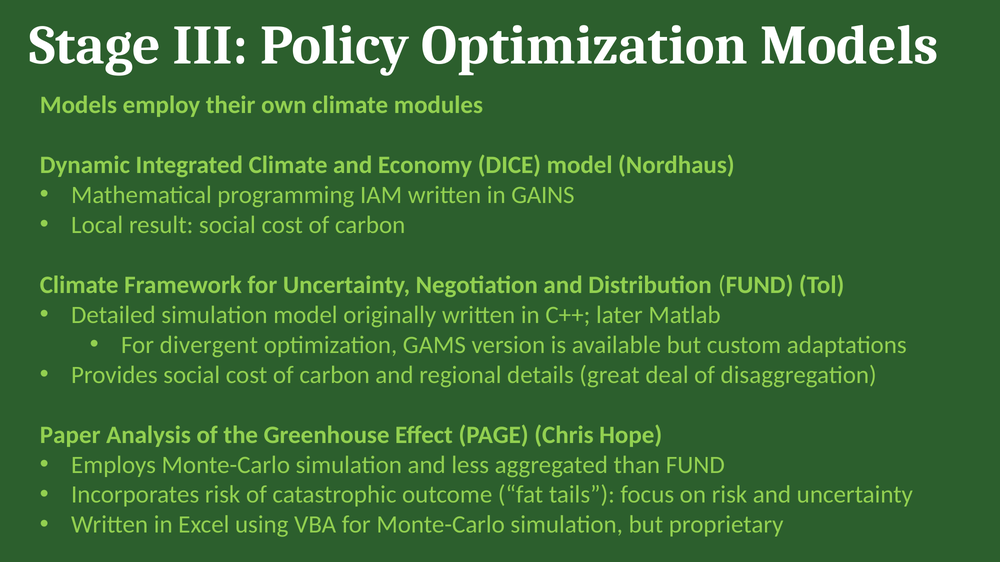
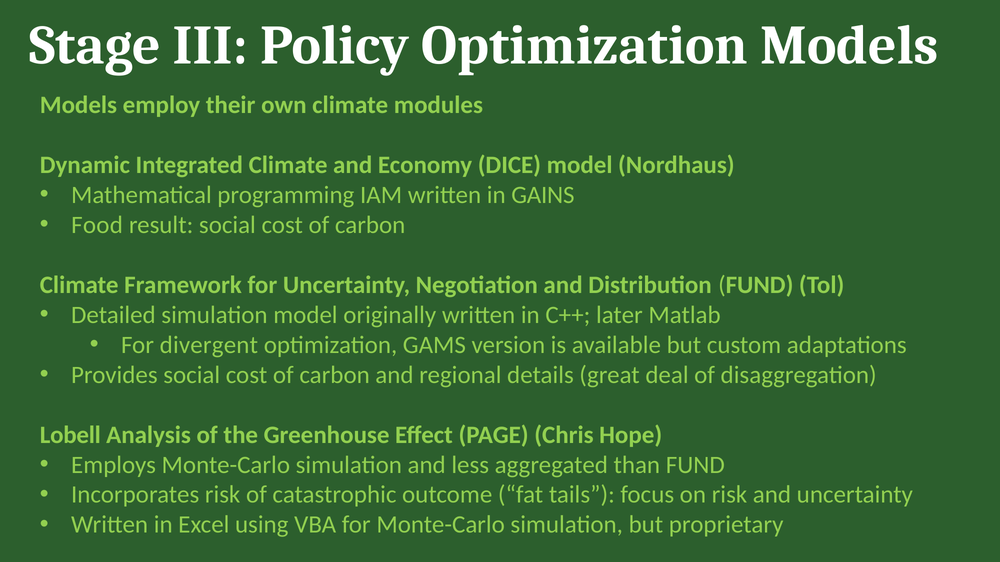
Local: Local -> Food (97, 225)
Paper: Paper -> Lobell (70, 435)
